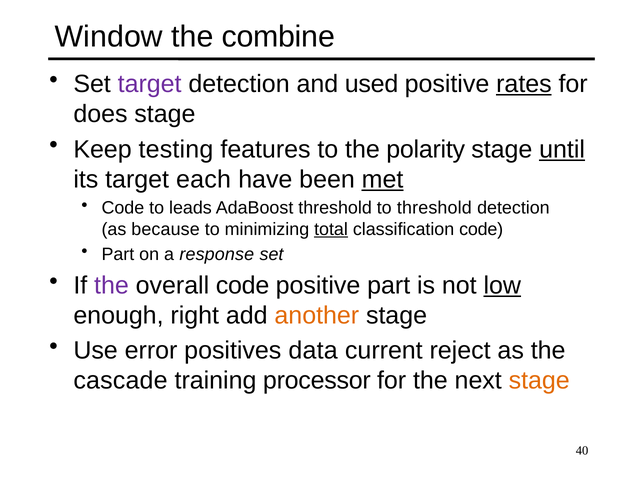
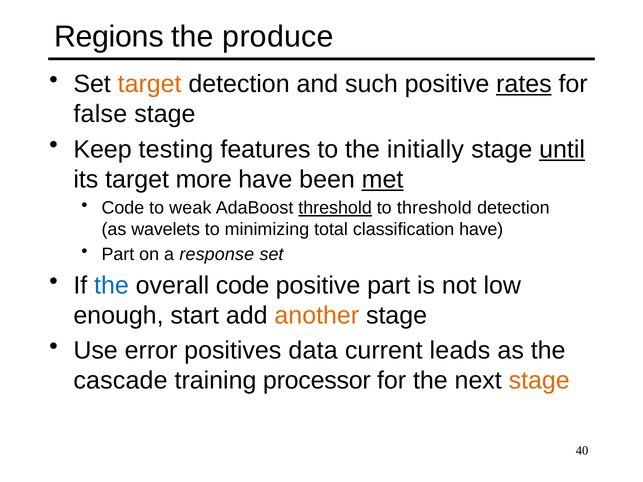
Window: Window -> Regions (109, 37)
combine: combine -> produce (278, 37)
target colour: purple -> orange (150, 84)
used: used -> such (371, 84)
does: does -> false (100, 114)
polarity: polarity -> initially (425, 149)
each: each -> more (204, 179)
leads: leads -> weak (190, 208)
threshold underline: none -> present (335, 208)
because: because -> wavelets (166, 230)
total underline: present -> none (331, 230)
classification code: code -> have (481, 230)
the colour: purple -> blue (111, 286)
low underline: present -> none (502, 286)
right: right -> start (195, 316)
reject: reject -> leads (460, 351)
